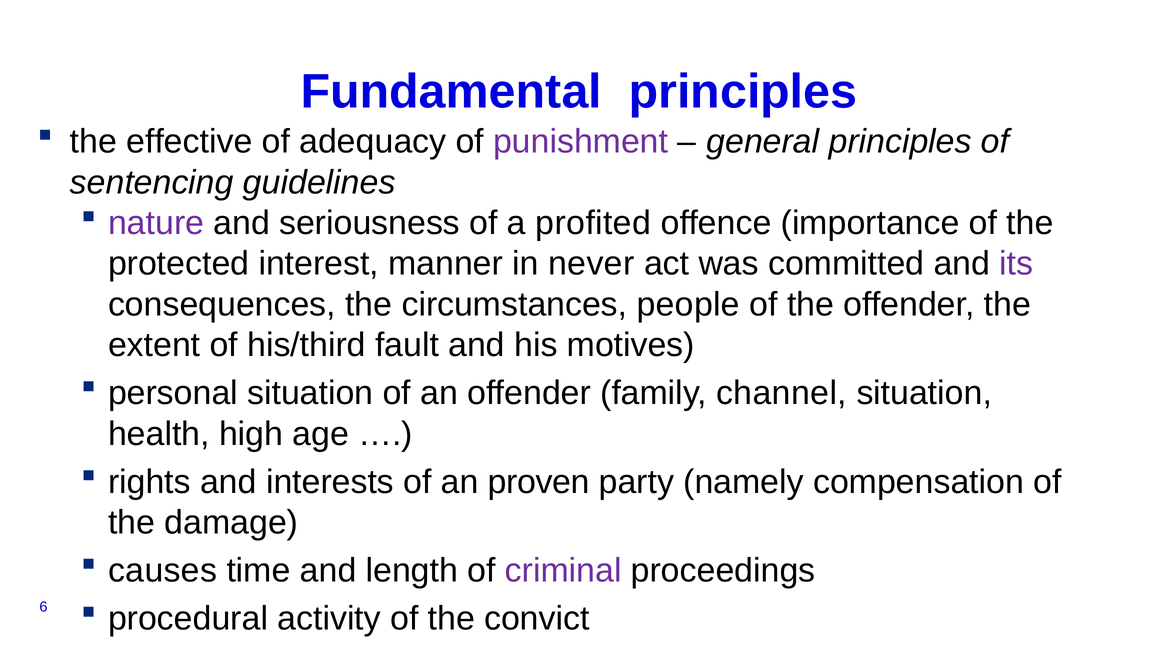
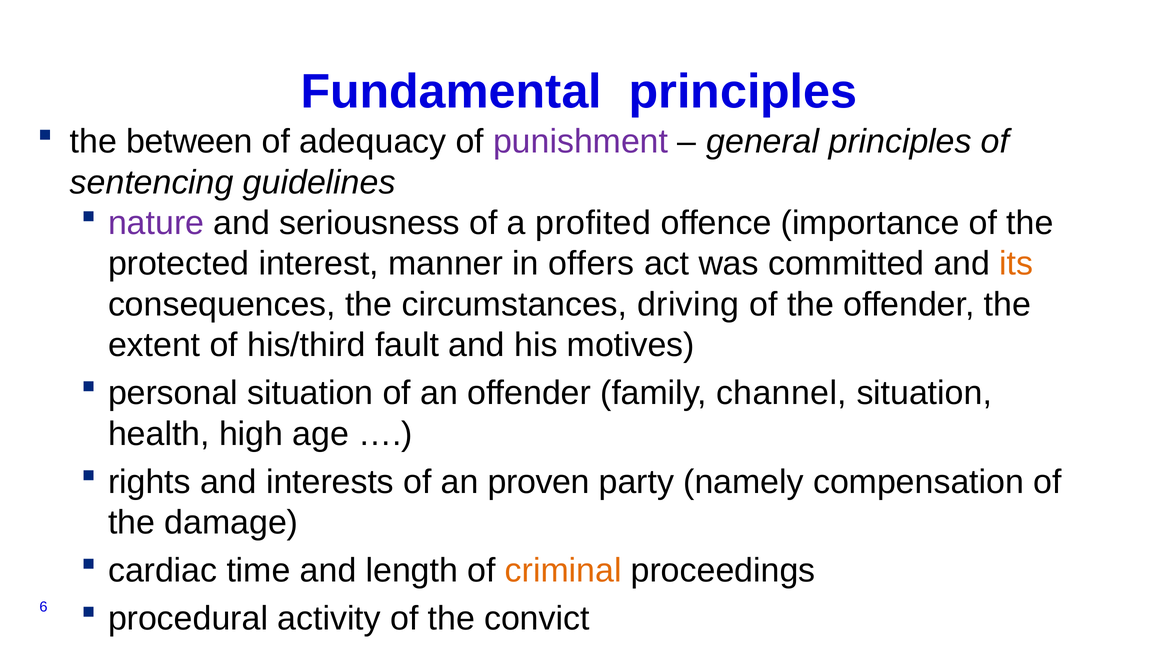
effective: effective -> between (190, 142)
never: never -> offers (591, 264)
its colour: purple -> orange (1016, 264)
people: people -> driving (688, 305)
causes: causes -> cardiac (163, 571)
criminal colour: purple -> orange (563, 571)
